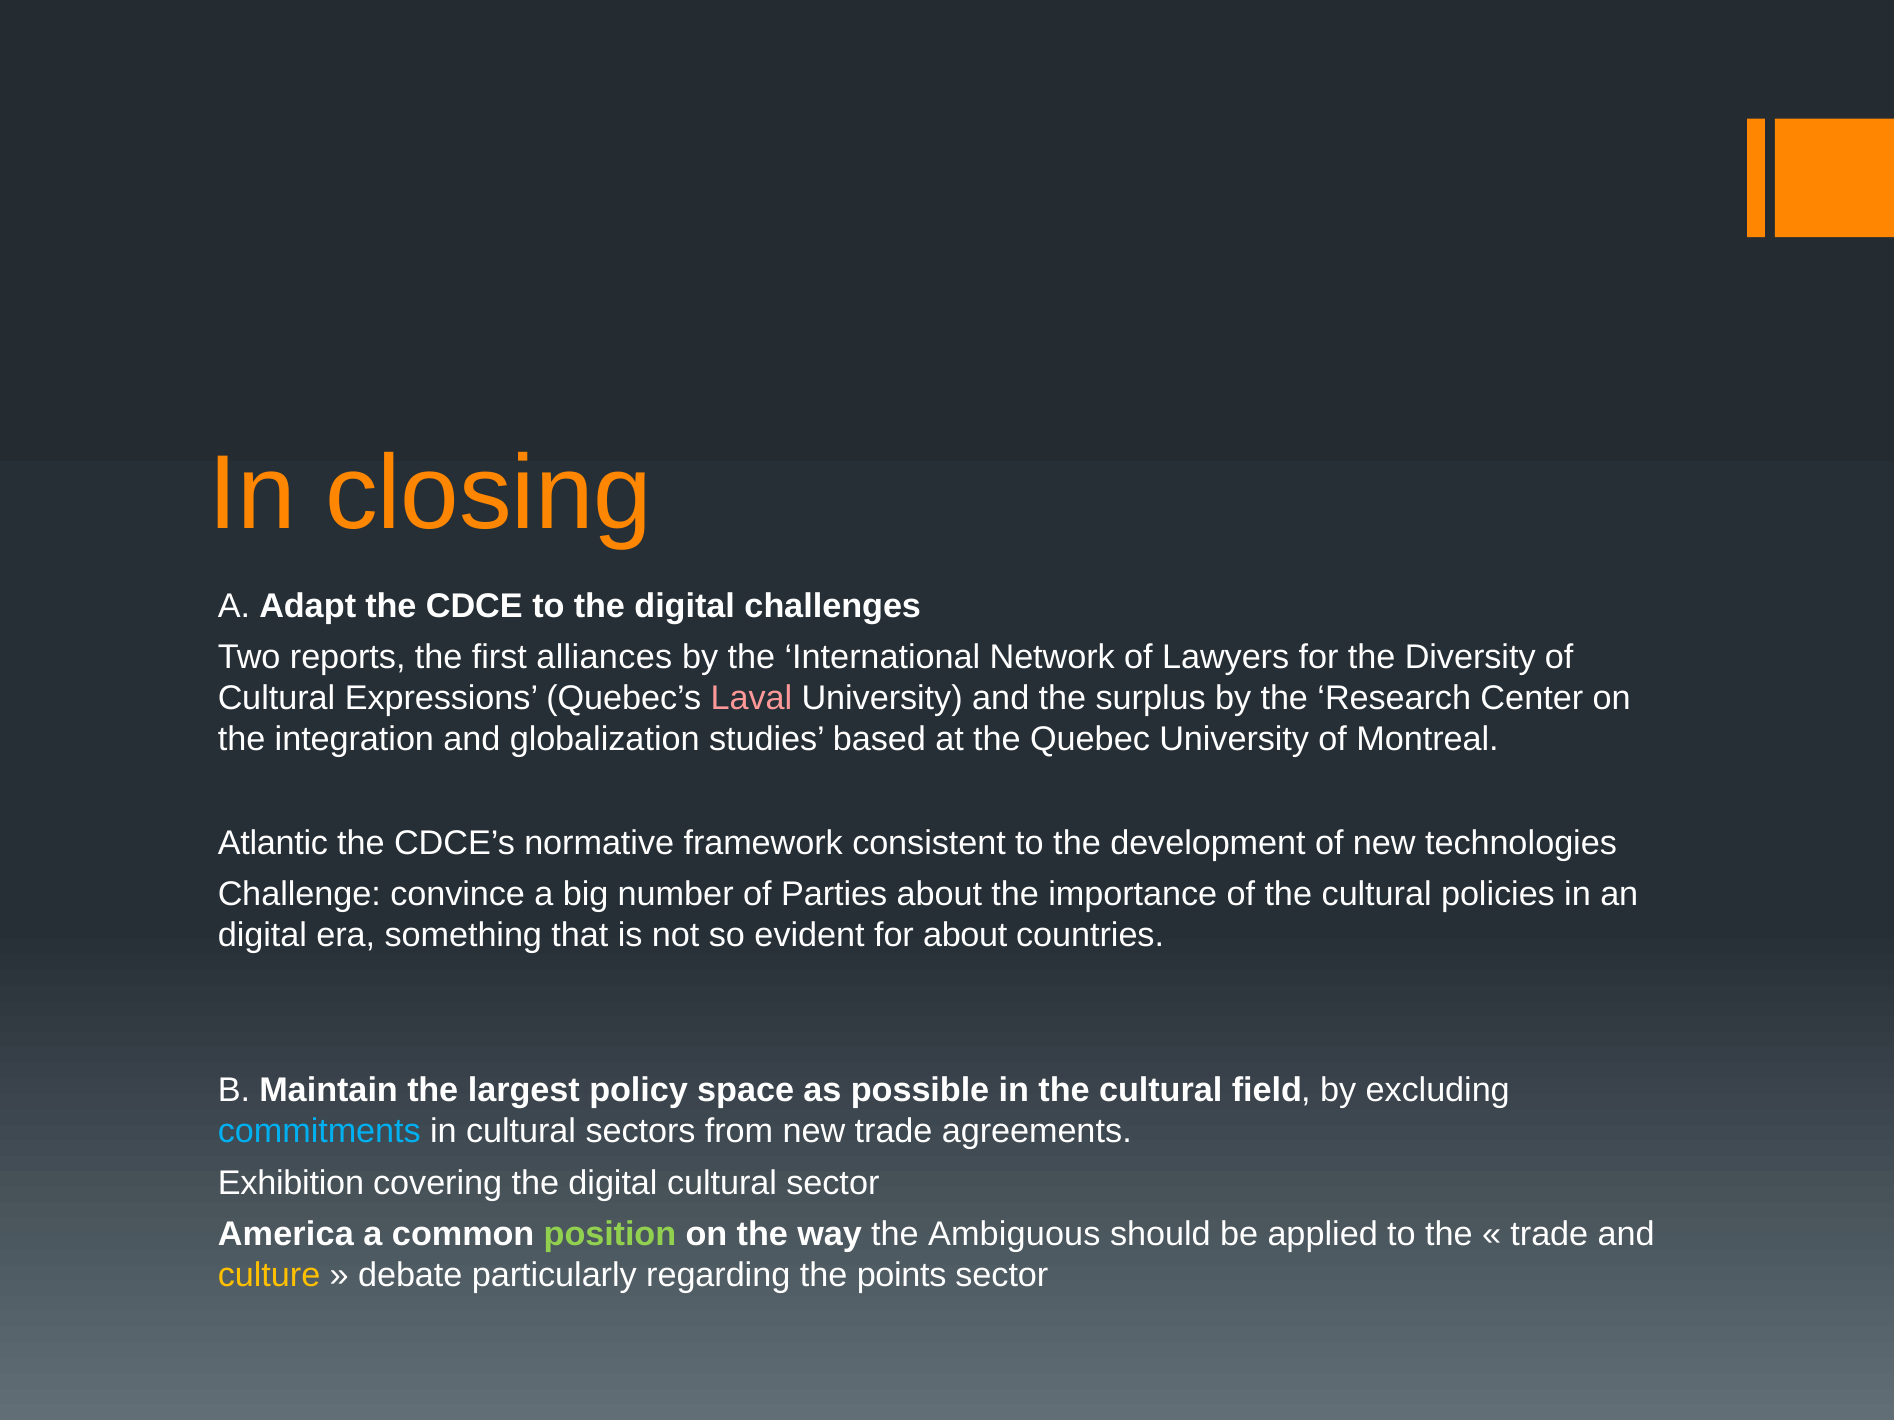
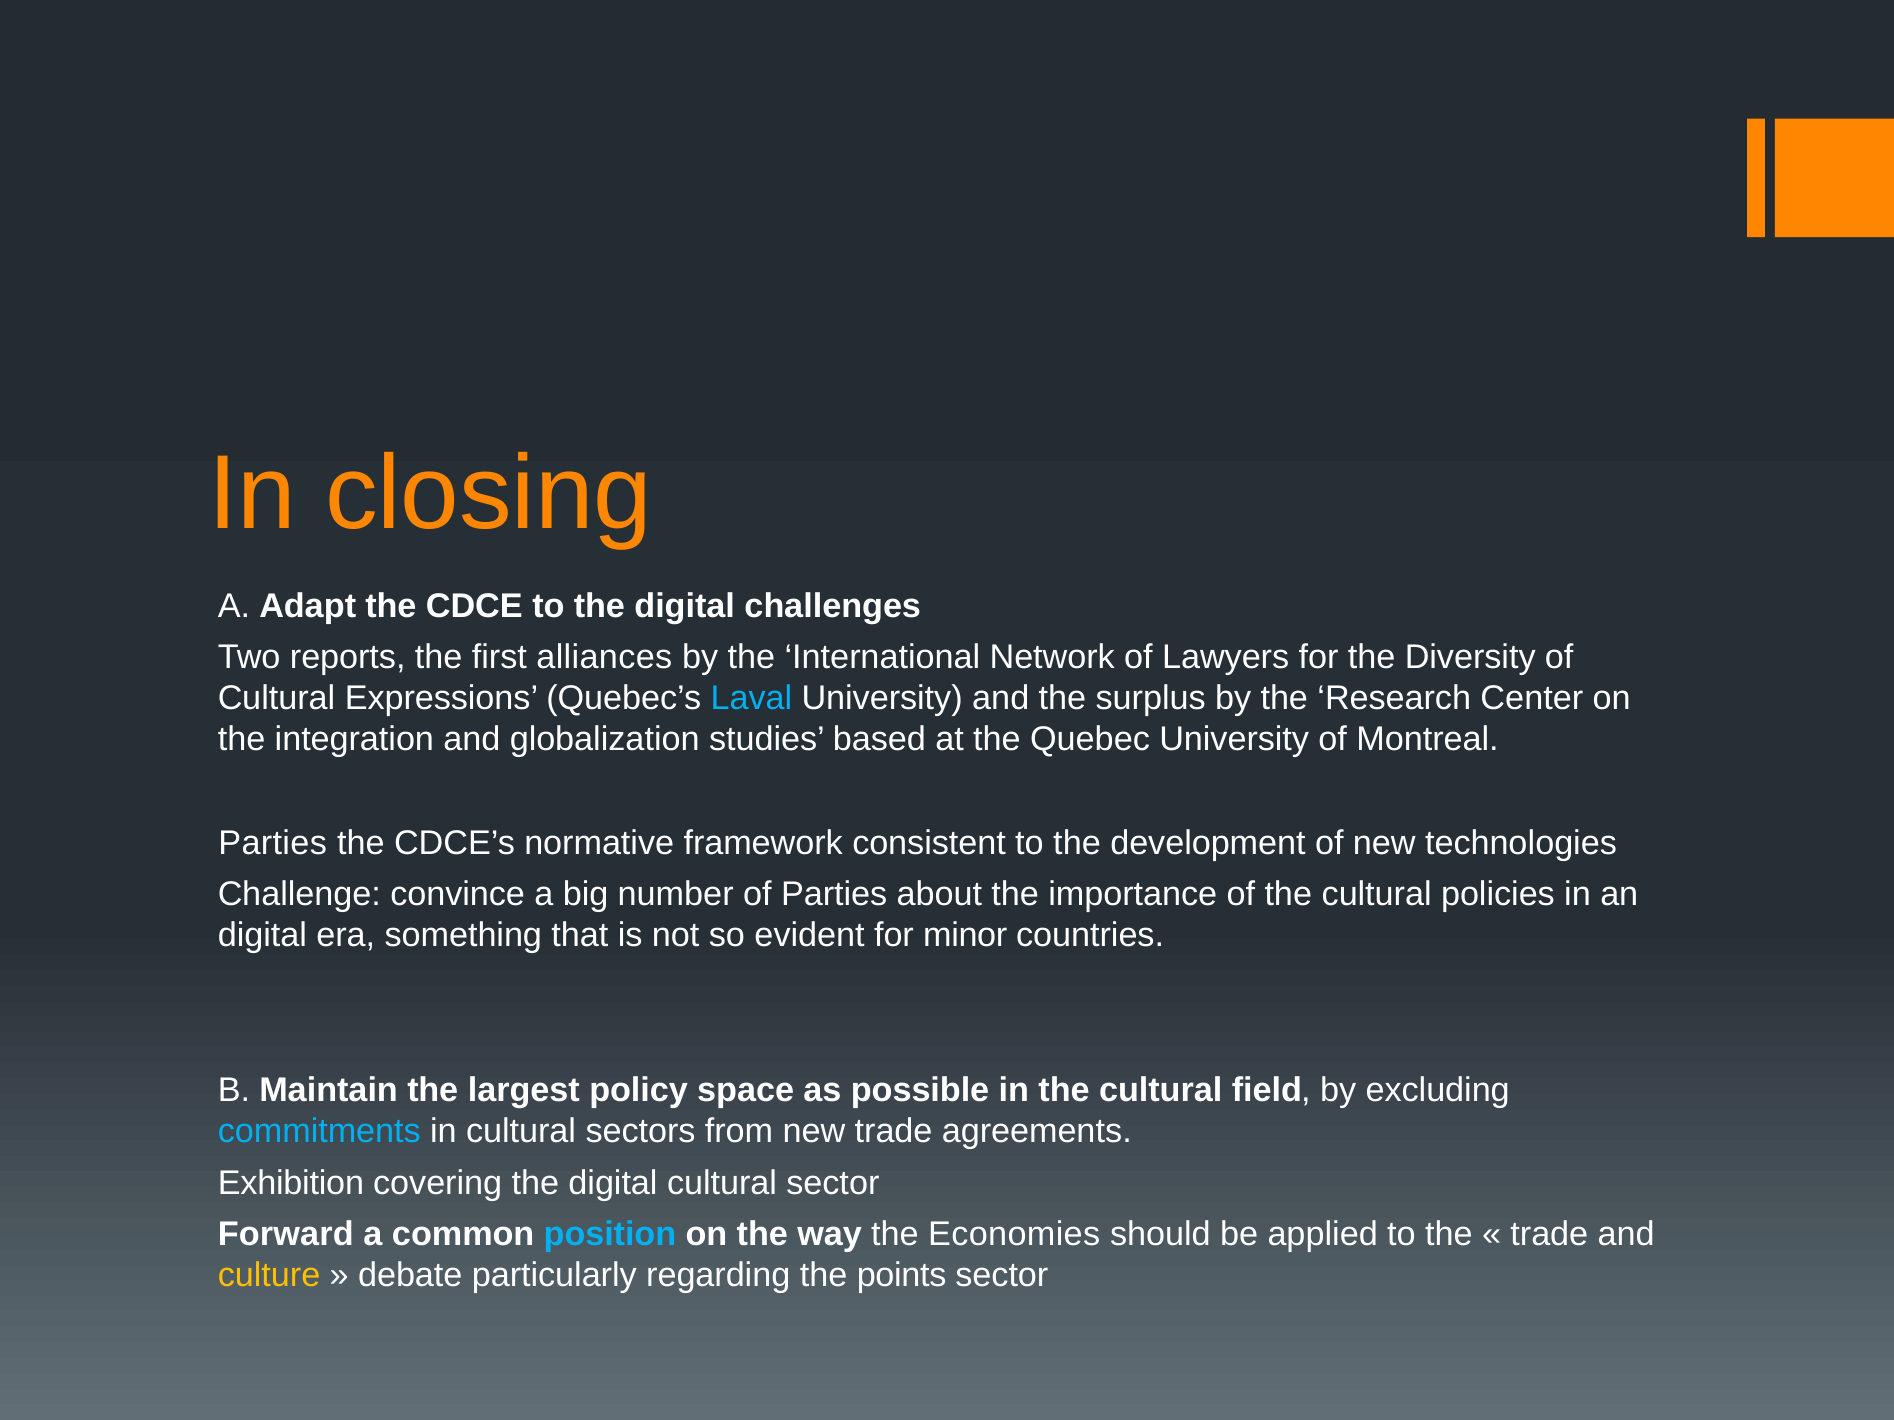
Laval colour: pink -> light blue (751, 699)
Atlantic: Atlantic -> Parties (273, 843)
for about: about -> minor (965, 936)
America: America -> Forward (286, 1235)
position colour: light green -> light blue (610, 1235)
Ambiguous: Ambiguous -> Economies (1014, 1235)
